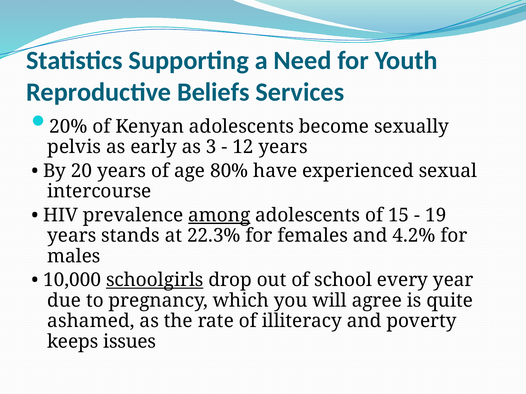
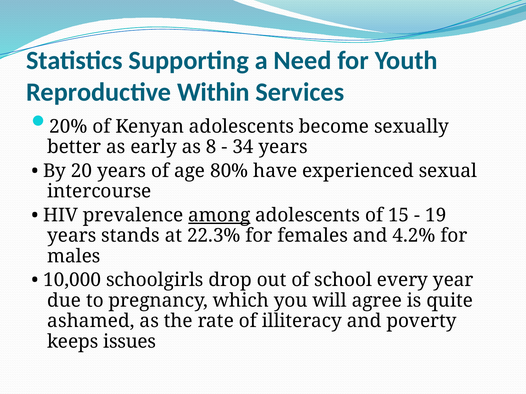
Beliefs: Beliefs -> Within (213, 92)
pelvis: pelvis -> better (74, 147)
3: 3 -> 8 (211, 147)
12: 12 -> 34 (243, 147)
schoolgirls underline: present -> none (155, 280)
